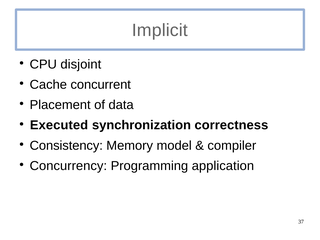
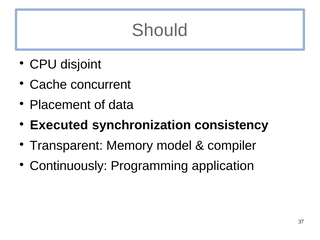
Implicit: Implicit -> Should (160, 30)
correctness: correctness -> consistency (231, 125)
Consistency: Consistency -> Transparent (66, 146)
Concurrency: Concurrency -> Continuously (68, 166)
